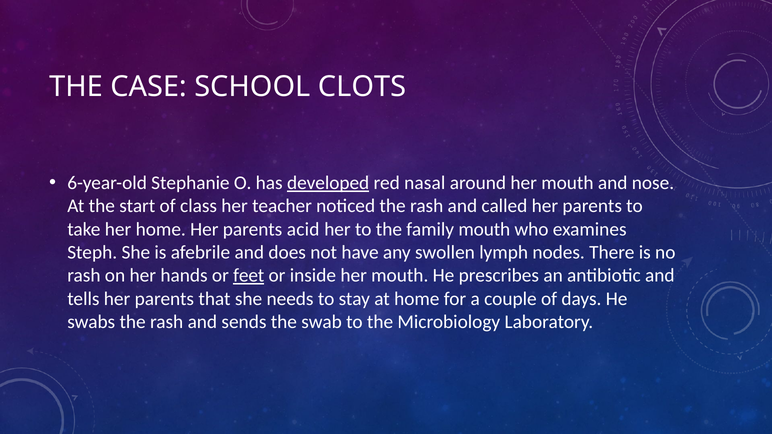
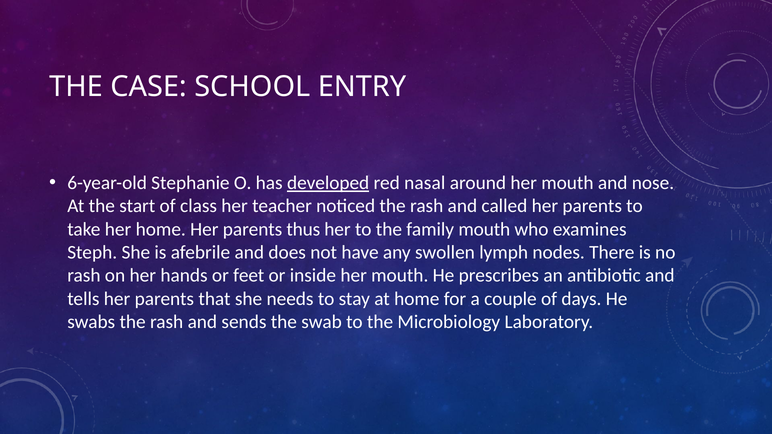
CLOTS: CLOTS -> ENTRY (362, 87)
acid: acid -> thus (303, 229)
feet underline: present -> none (249, 276)
